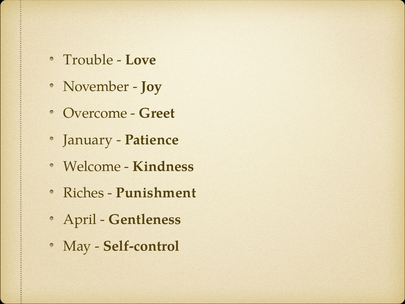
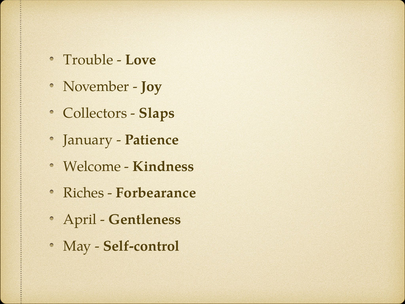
Overcome: Overcome -> Collectors (95, 113)
Greet: Greet -> Slaps (157, 113)
Punishment: Punishment -> Forbearance (156, 193)
